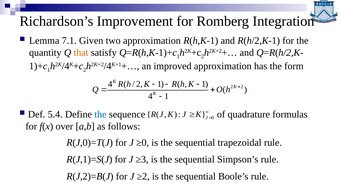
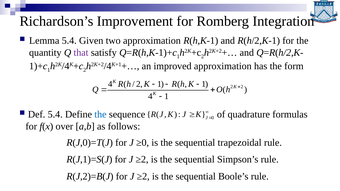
Lemma 7.1: 7.1 -> 5.4 (69, 41)
that colour: orange -> purple (81, 53)
R(J,1)=S(J for J ≥3: ≥3 -> ≥2 (142, 160)
